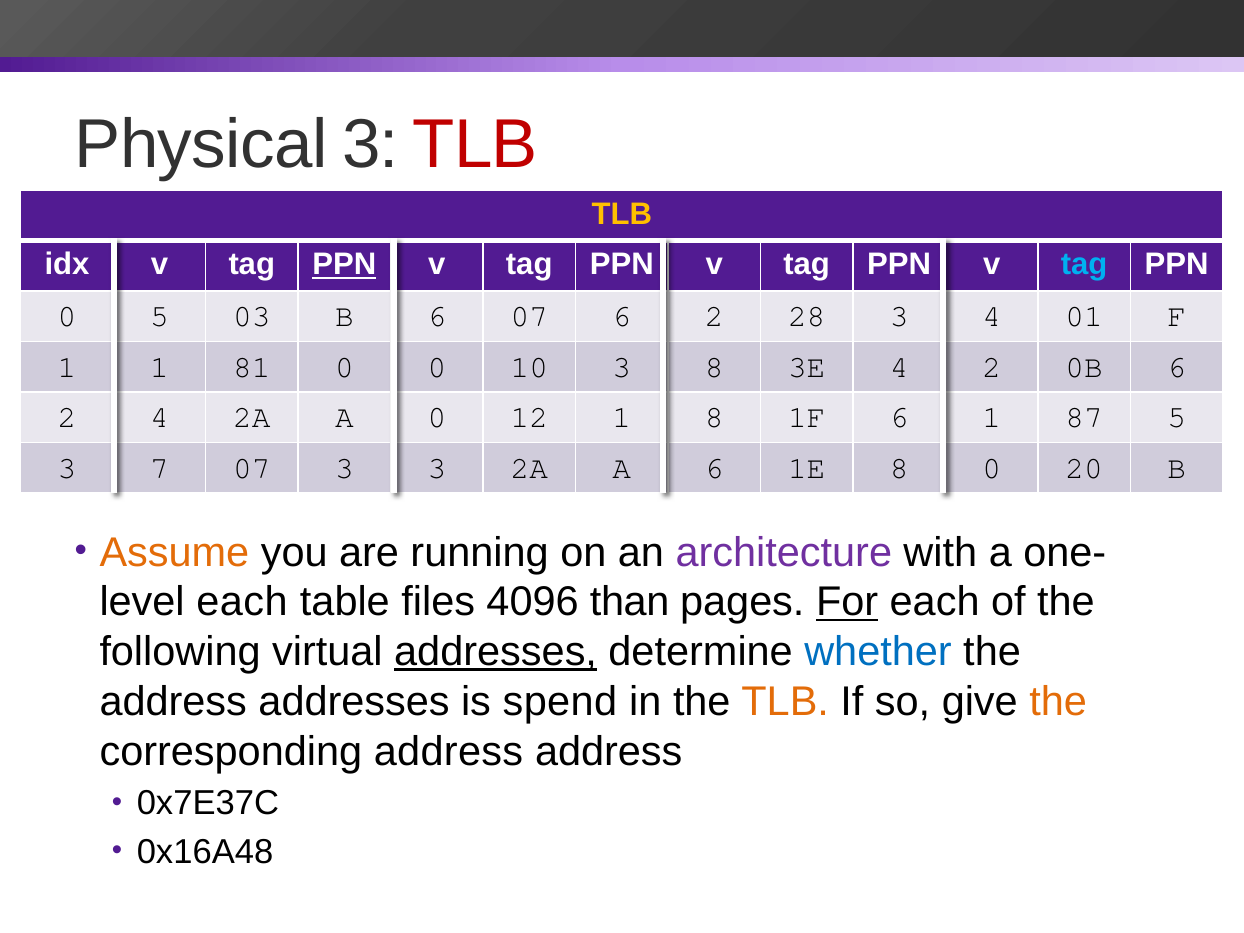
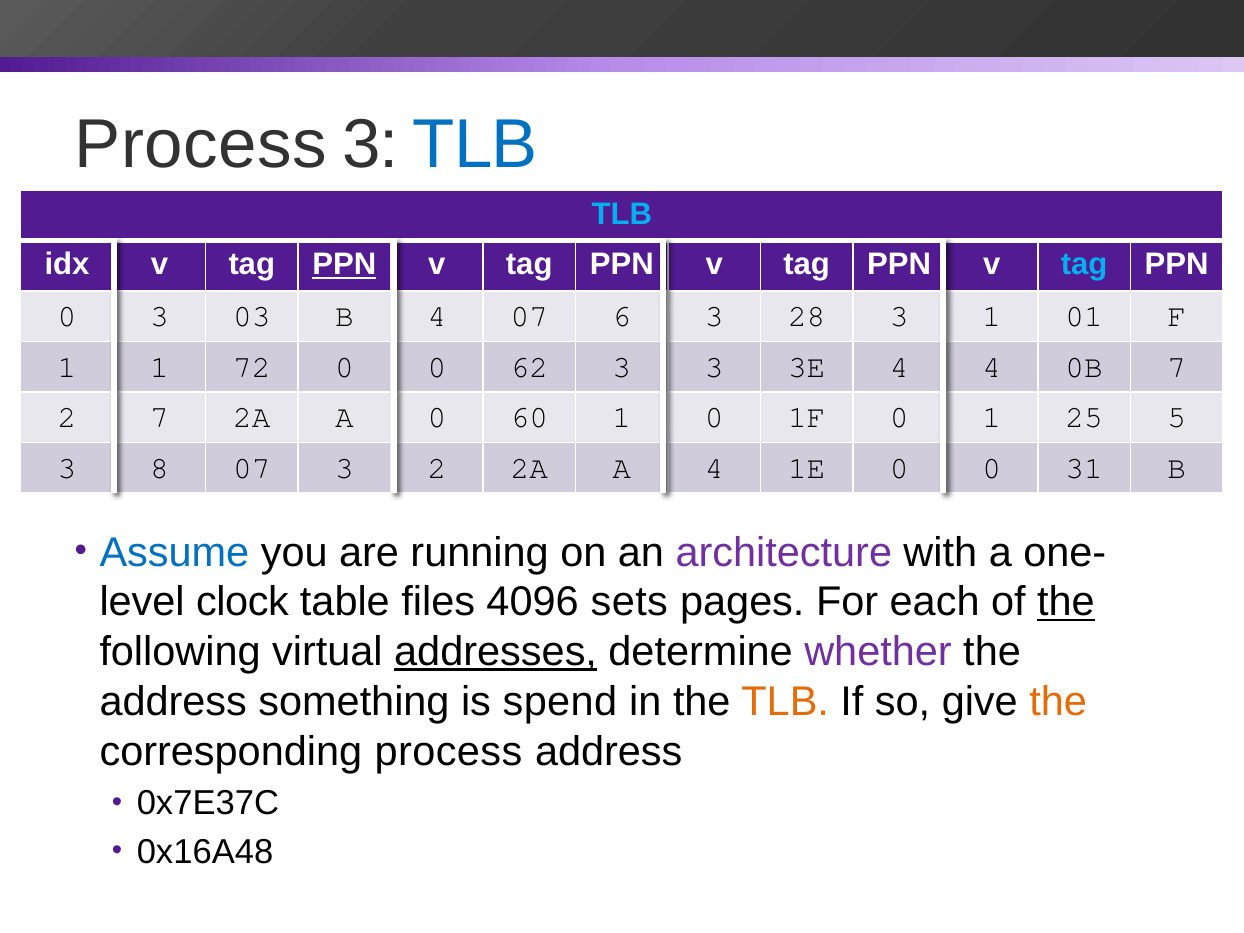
Physical: Physical -> Process (201, 145)
TLB colour: red -> blue (475, 145)
TLB colour: yellow -> light blue (622, 214)
0 5: 5 -> 3 (159, 317)
B 6: 6 -> 4 (437, 317)
07 6 2: 2 -> 3 (714, 317)
3 4: 4 -> 1 (992, 317)
81: 81 -> 72 (252, 367)
10: 10 -> 62 (529, 367)
3 8: 8 -> 3 (714, 367)
4 2: 2 -> 4 (992, 367)
0B 6: 6 -> 7 (1177, 367)
2 4: 4 -> 7 (159, 417)
12: 12 -> 60 (529, 417)
1 8: 8 -> 0 (714, 417)
1F 6: 6 -> 0 (899, 417)
87: 87 -> 25 (1084, 417)
7: 7 -> 8 (159, 468)
3 3: 3 -> 2 (437, 468)
A 6: 6 -> 4 (714, 468)
1E 8: 8 -> 0 (899, 468)
20: 20 -> 31 (1084, 468)
Assume colour: orange -> blue (174, 552)
each: each -> clock (242, 602)
than: than -> sets (629, 602)
For underline: present -> none (847, 602)
the underline: none -> present (1066, 602)
whether colour: blue -> purple (878, 652)
address addresses: addresses -> something (354, 702)
corresponding address: address -> process (448, 751)
